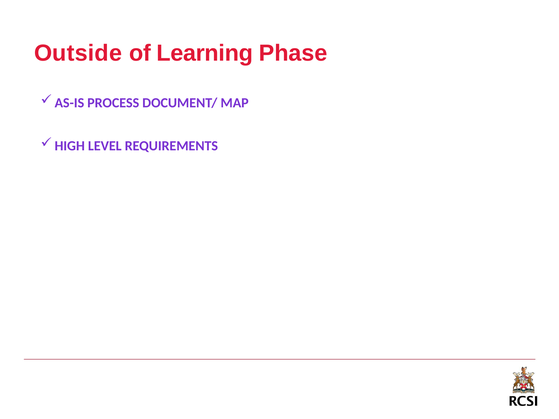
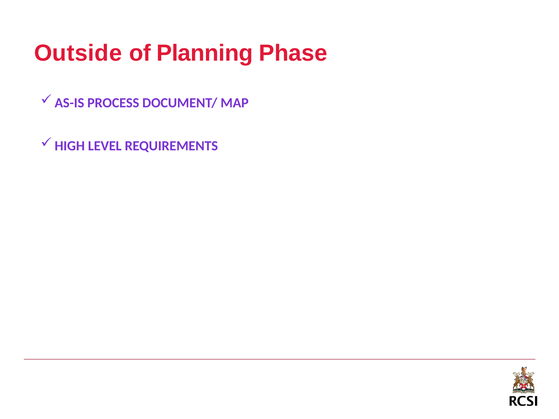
Learning: Learning -> Planning (205, 53)
